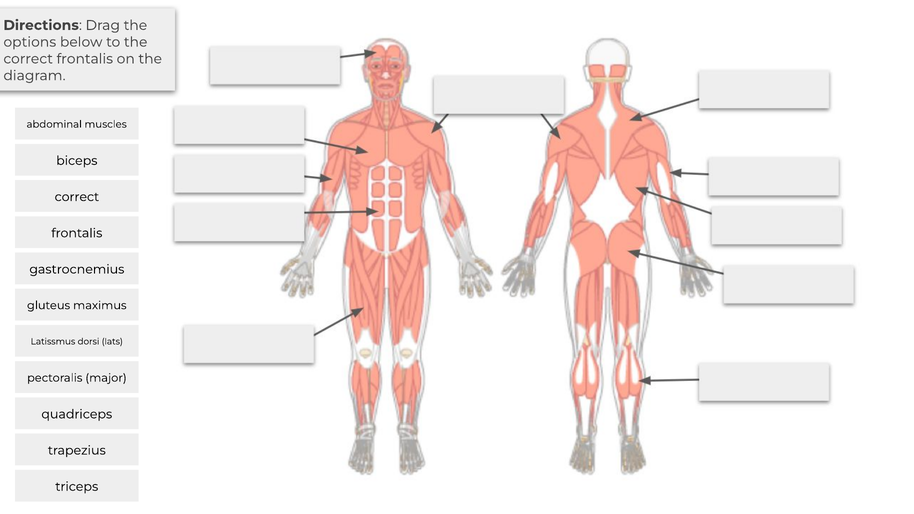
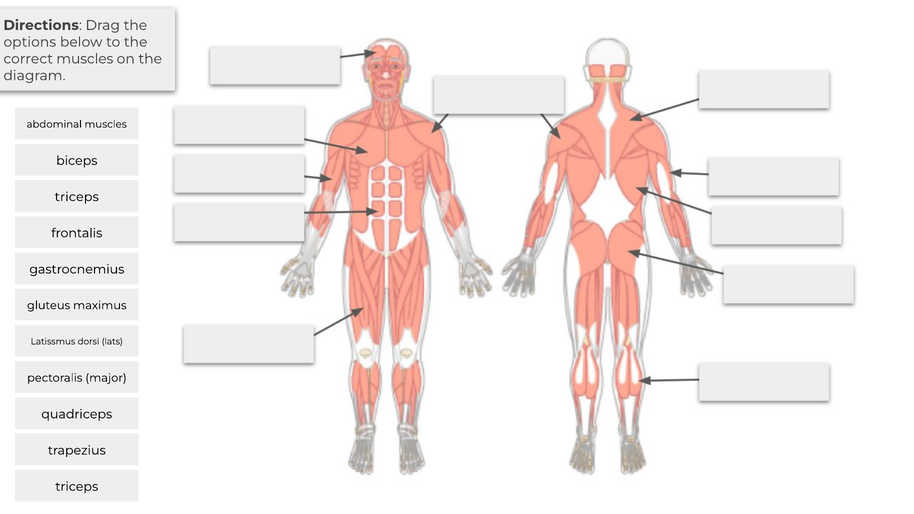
correct frontalis: frontalis -> muscles (85, 59)
correct: correct -> triceps (77, 197)
